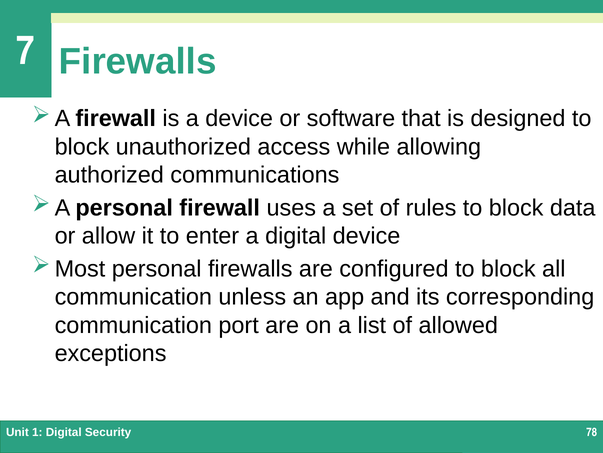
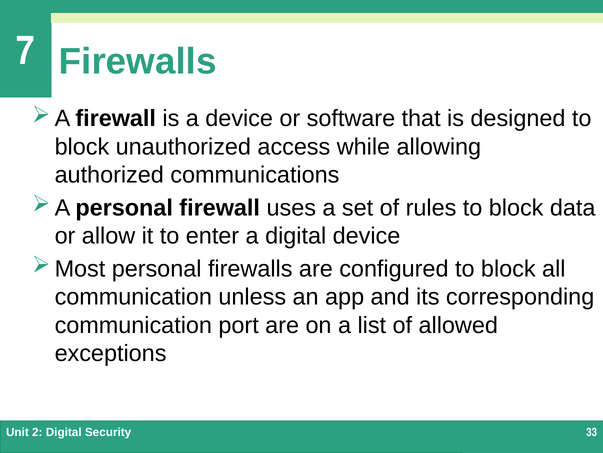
1: 1 -> 2 (37, 432)
78: 78 -> 33 (592, 432)
